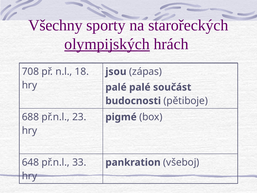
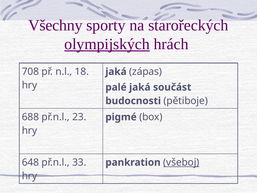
jsou: jsou -> jaká (116, 72)
palé palé: palé -> jaká (140, 87)
všeboj underline: none -> present (181, 162)
